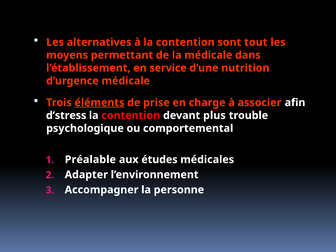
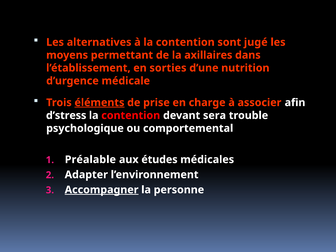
tout: tout -> jugé (256, 42)
la médicale: médicale -> axillaires (208, 55)
service: service -> sorties (168, 68)
plus: plus -> sera (215, 115)
Accompagner underline: none -> present (102, 190)
